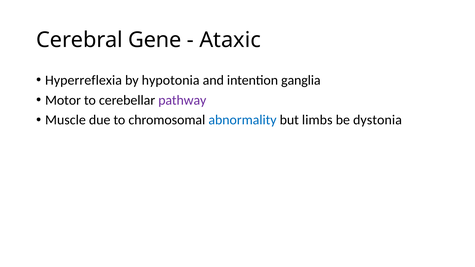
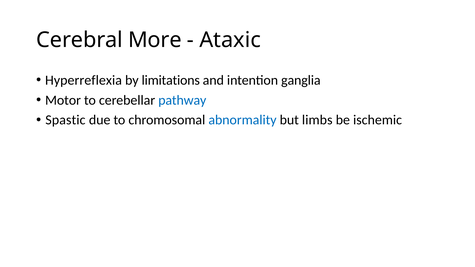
Gene: Gene -> More (155, 40)
hypotonia: hypotonia -> limitations (171, 80)
pathway colour: purple -> blue (182, 100)
Muscle: Muscle -> Spastic (65, 120)
dystonia: dystonia -> ischemic (378, 120)
